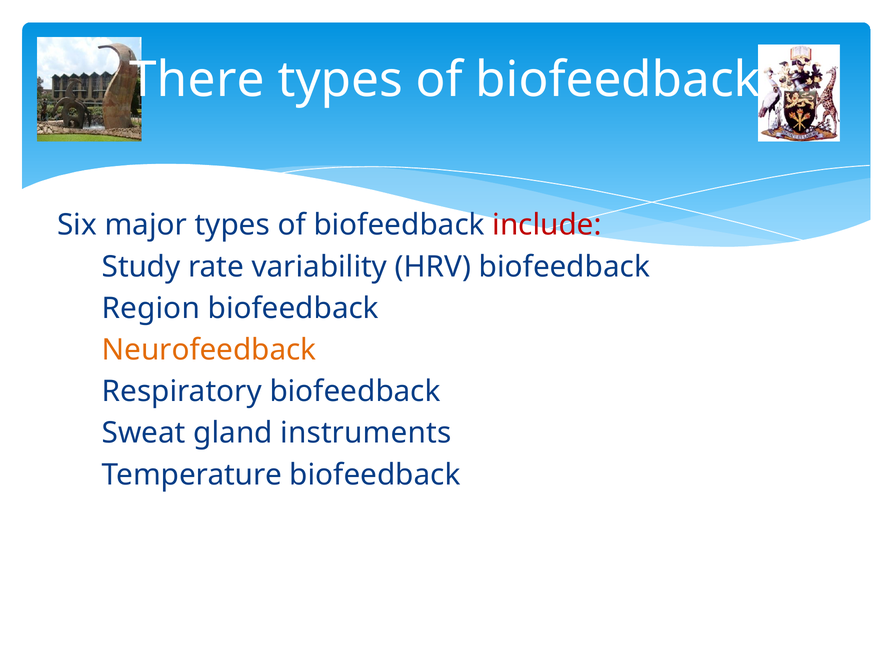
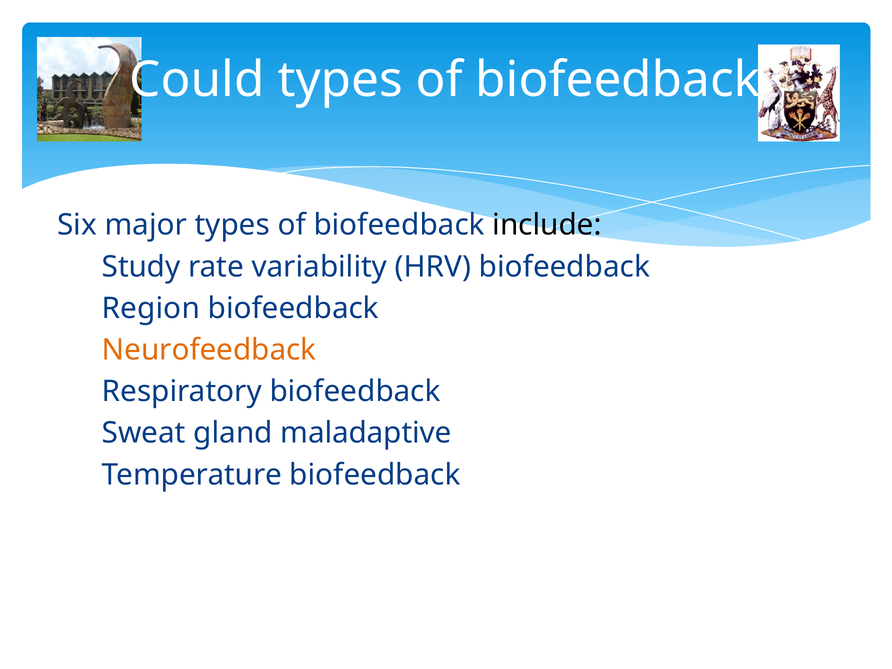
There: There -> Could (197, 80)
include colour: red -> black (547, 225)
instruments: instruments -> maladaptive (366, 433)
